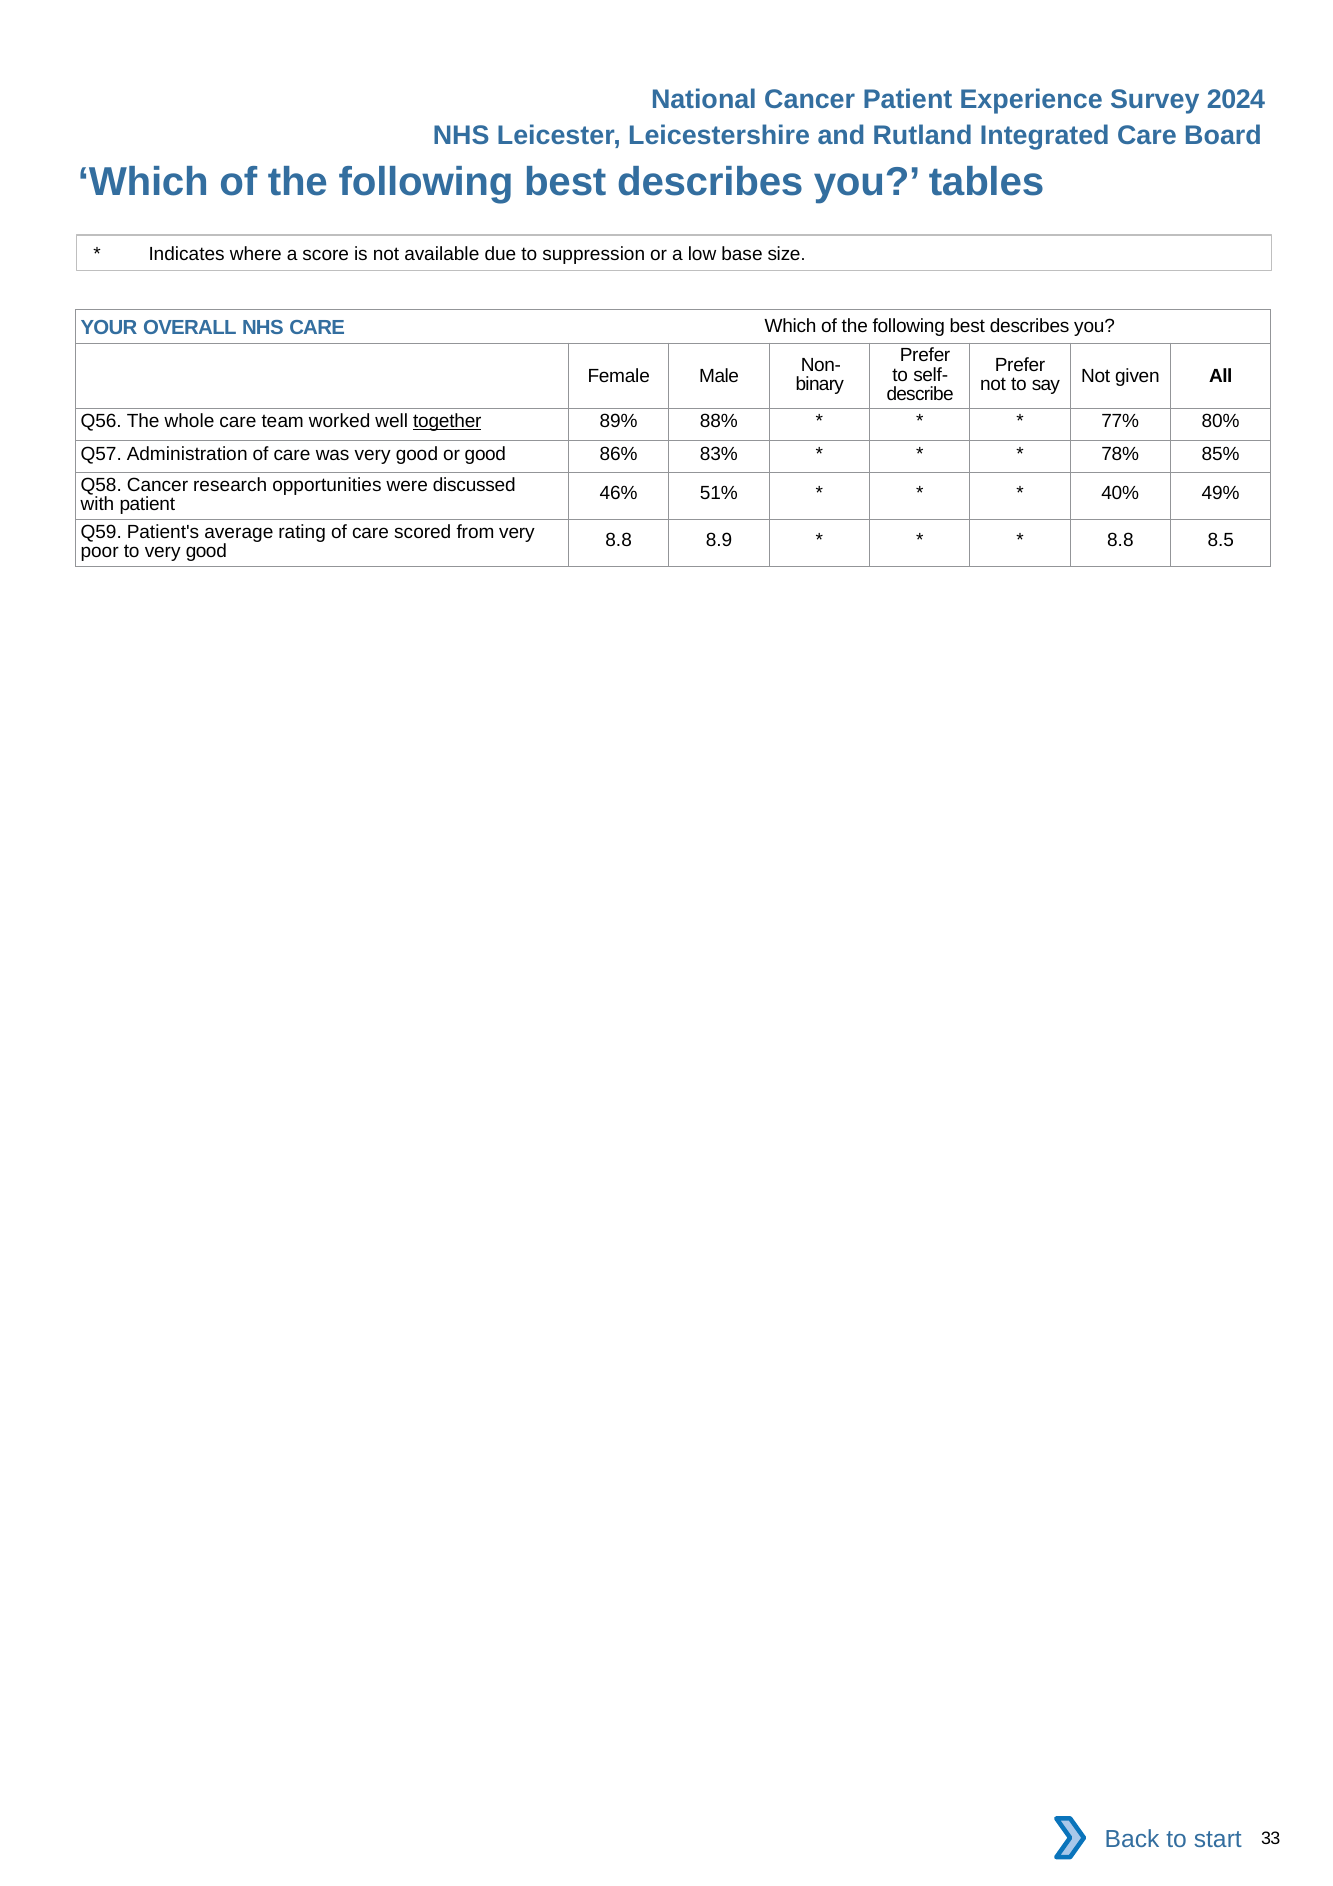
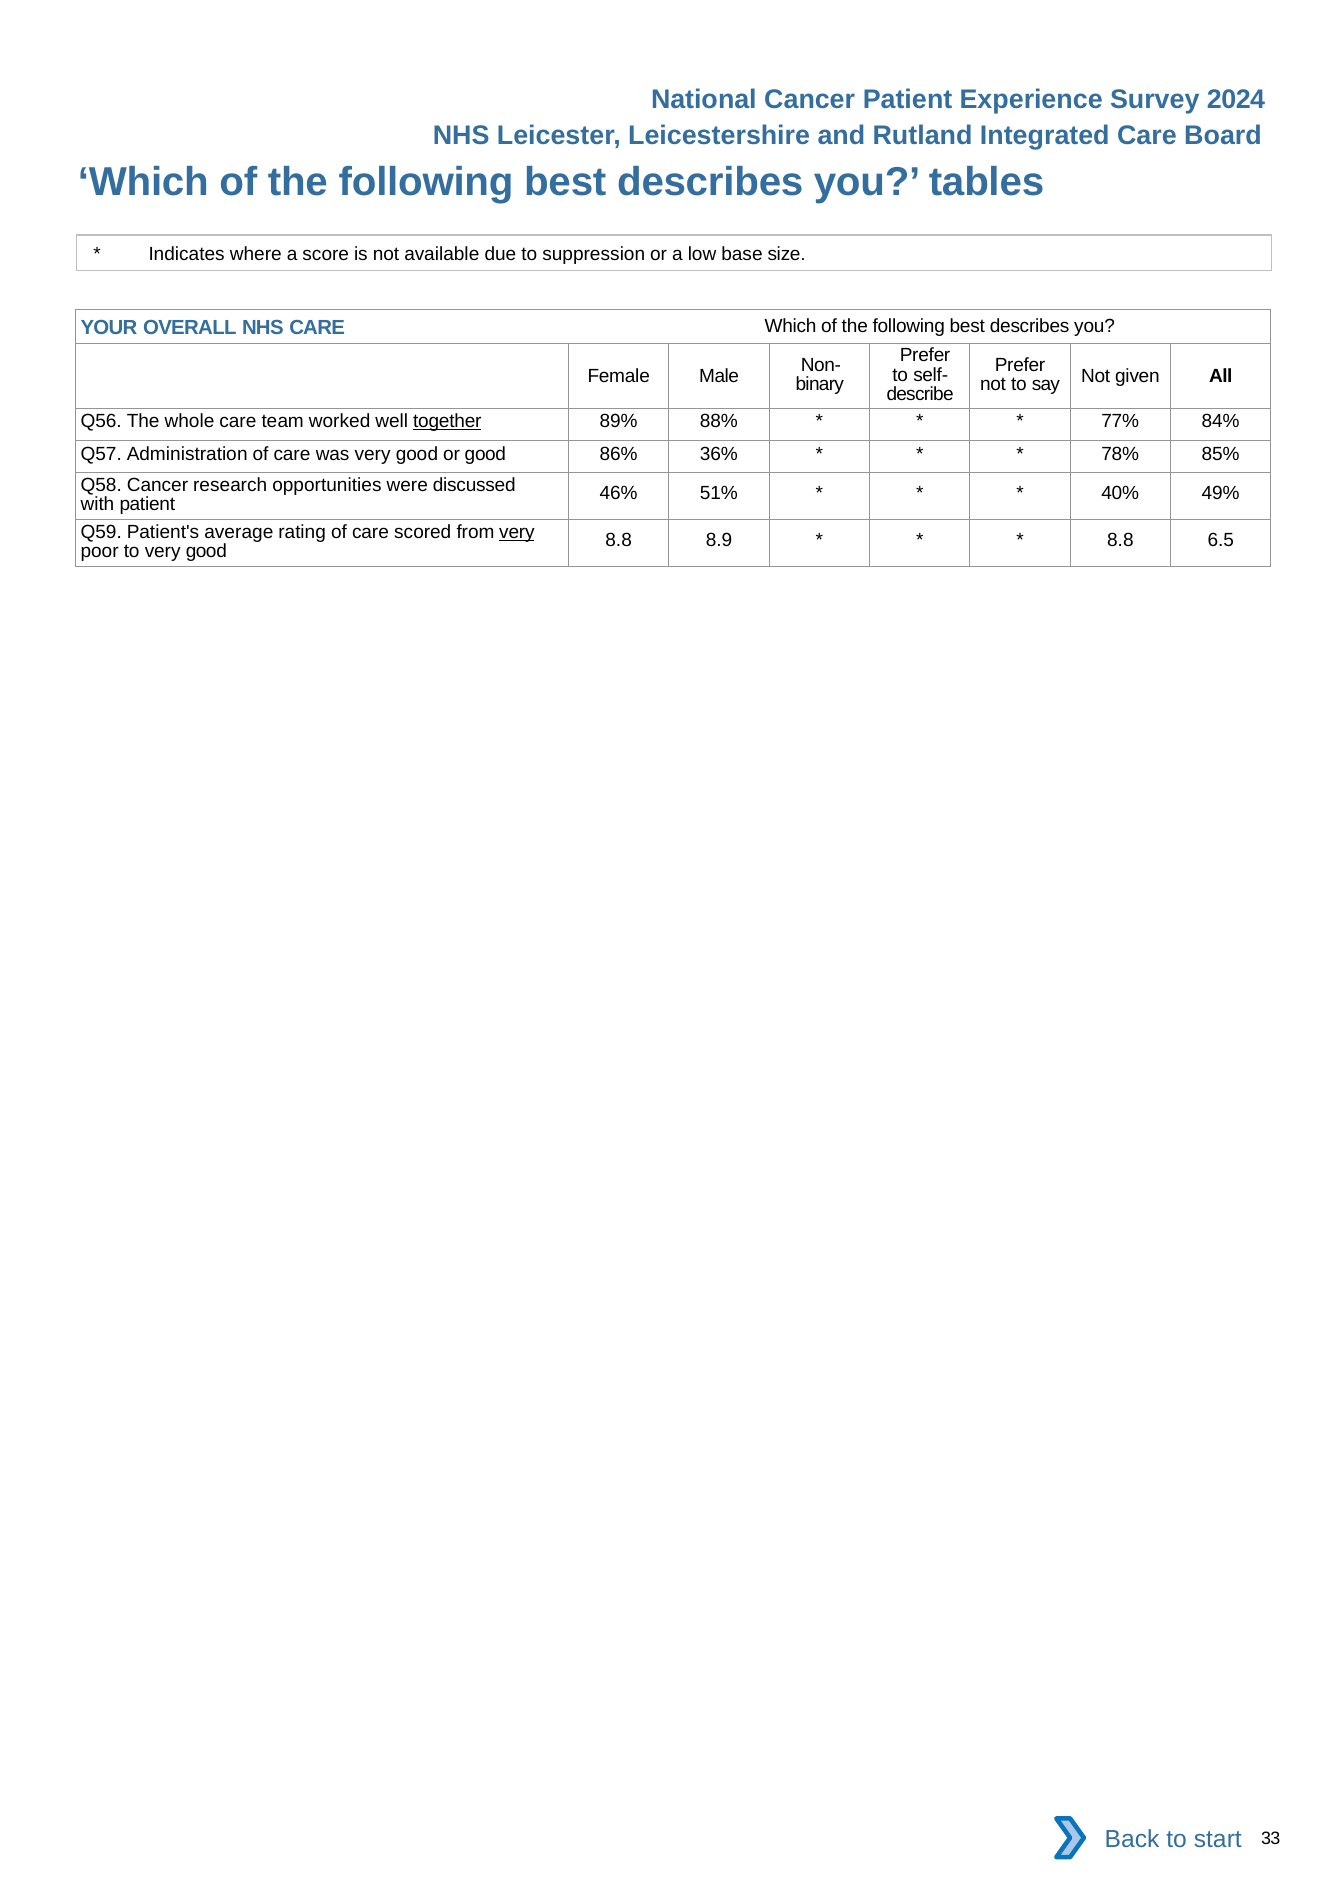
80%: 80% -> 84% (1221, 421)
83%: 83% -> 36% (719, 454)
very underline: none -> present (517, 532)
8.5: 8.5 -> 6.5 (1221, 540)
